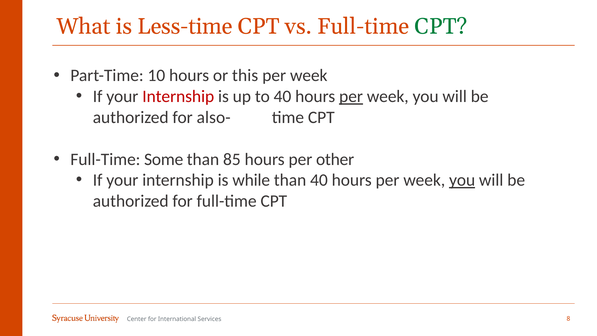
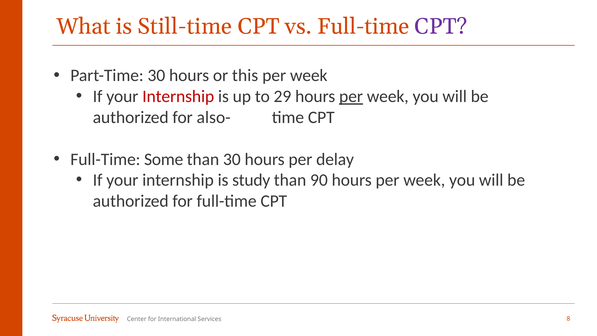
Less-time: Less-time -> Still-time (185, 27)
CPT colour: green -> purple (441, 27)
Part-Time 10: 10 -> 30 (156, 76)
to 40: 40 -> 29 (282, 96)
than 85: 85 -> 30 (232, 159)
other: other -> delay (335, 159)
while: while -> study (251, 180)
than 40: 40 -> 90 (319, 180)
you underline: present -> none (462, 180)
